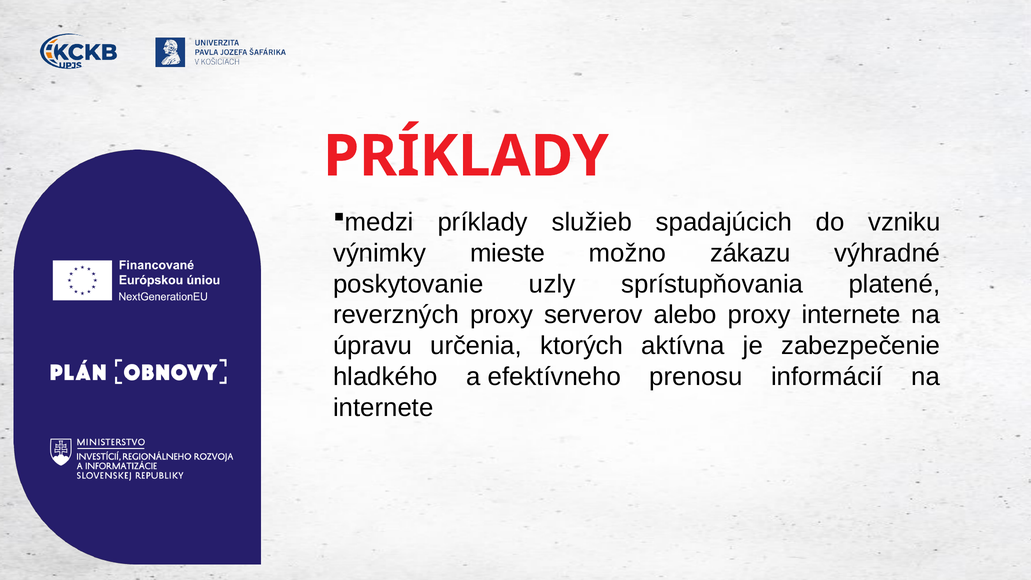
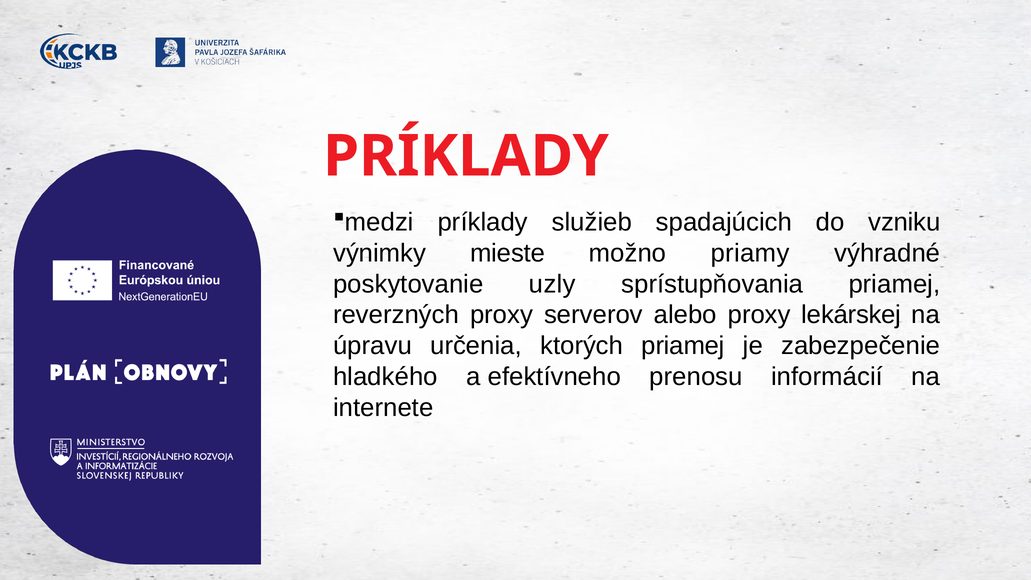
zákazu: zákazu -> priamy (750, 253)
sprístupňovania platené: platené -> priamej (894, 284)
proxy internete: internete -> lekárskej (851, 315)
ktorých aktívna: aktívna -> priamej (683, 346)
